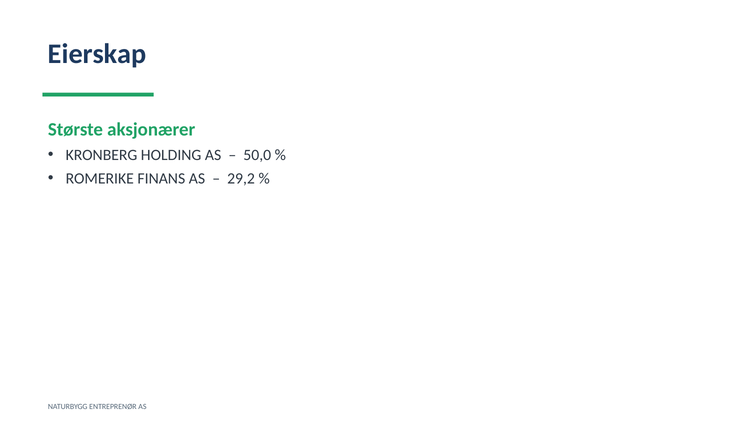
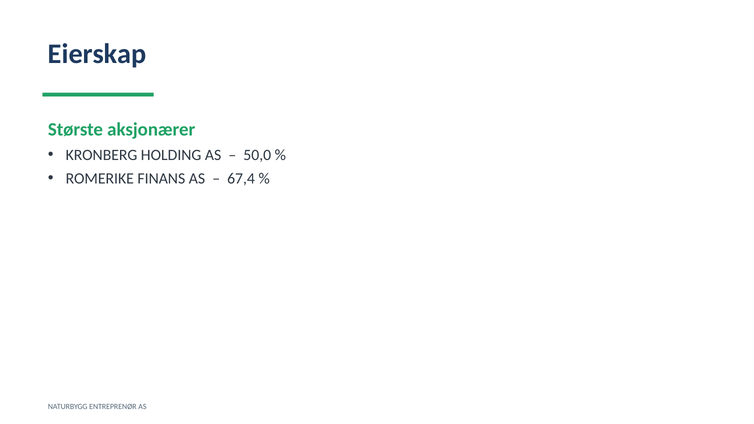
29,2: 29,2 -> 67,4 (241, 179)
